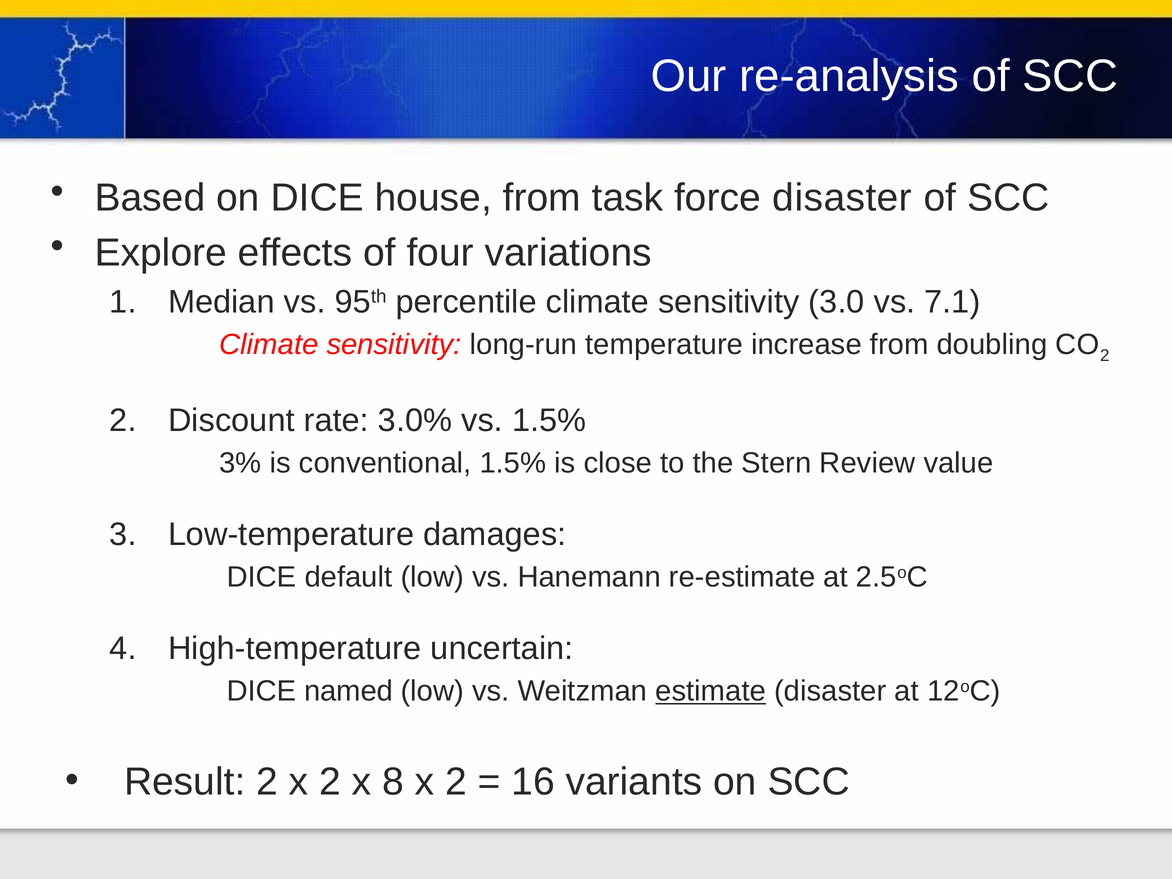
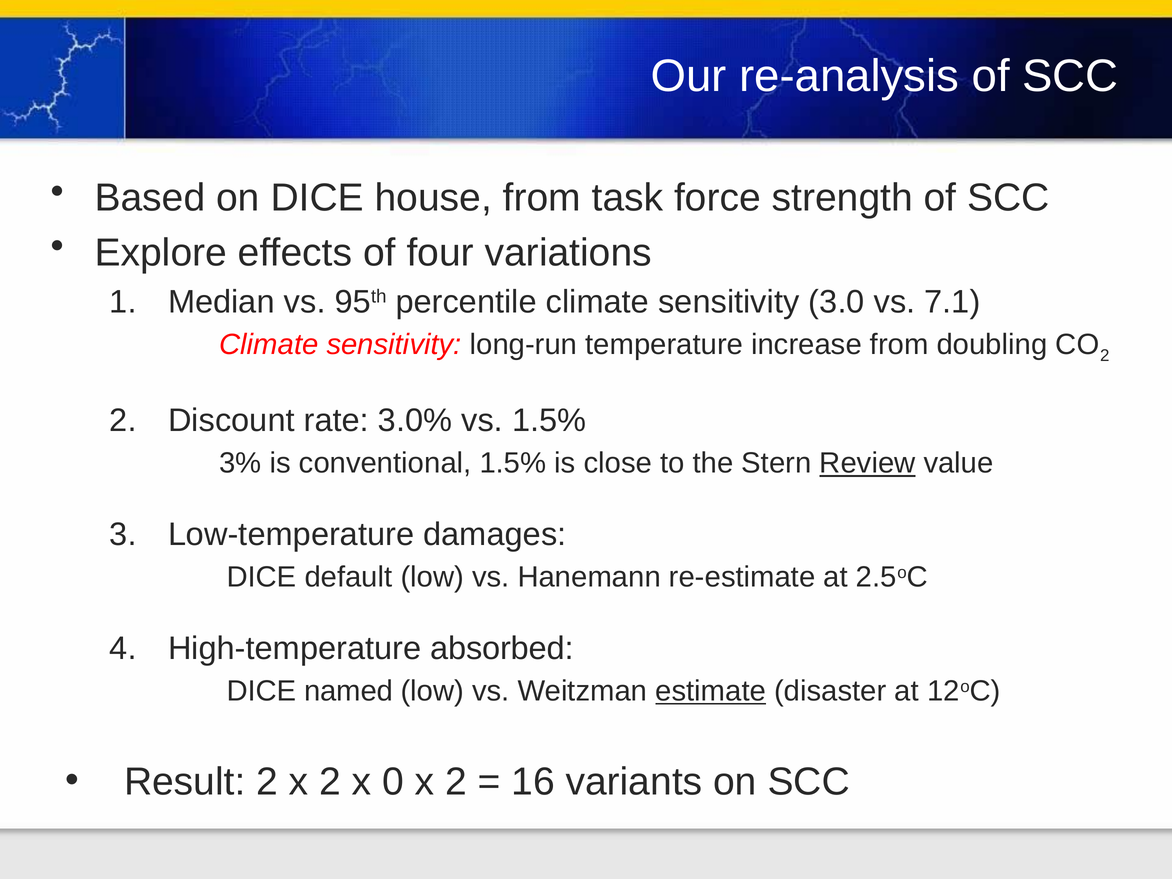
force disaster: disaster -> strength (842, 198)
Review underline: none -> present (867, 463)
uncertain: uncertain -> absorbed (502, 648)
8: 8 -> 0 (393, 782)
